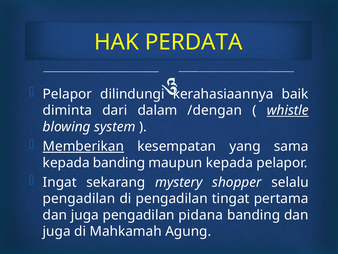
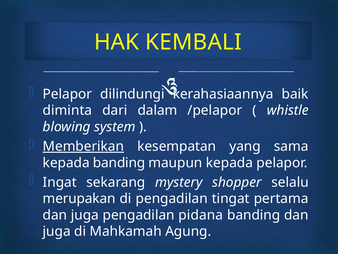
PERDATA: PERDATA -> KEMBALI (194, 42)
/dengan: /dengan -> /pelapor (215, 110)
whistle underline: present -> none (288, 110)
pengadilan: pengadilan -> merupakan (79, 198)
